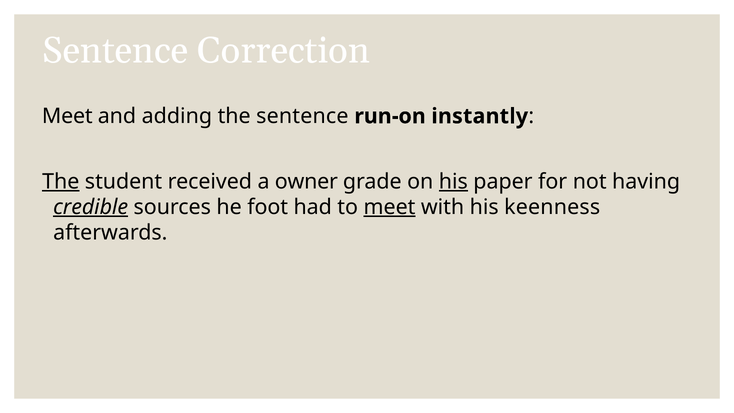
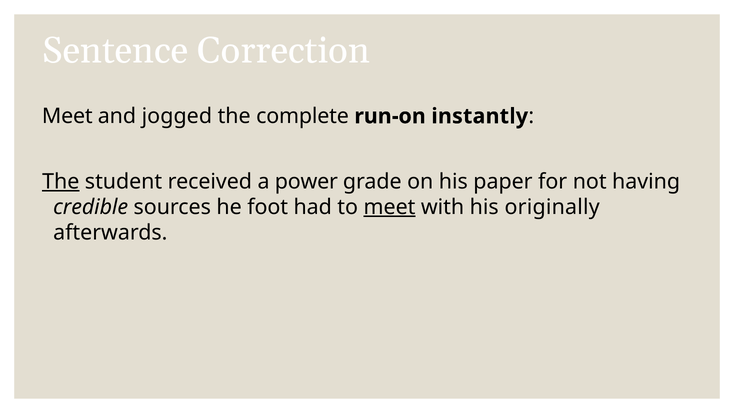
adding: adding -> jogged (177, 116)
the sentence: sentence -> complete (303, 116)
owner: owner -> power (306, 181)
his underline: present -> none (453, 181)
credible underline: present -> none (91, 207)
keenness: keenness -> originally (552, 207)
